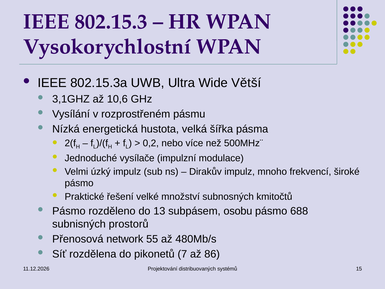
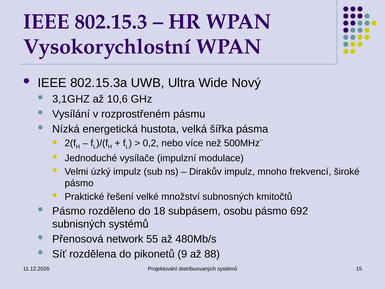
Větší: Větší -> Nový (246, 83)
13: 13 -> 18 (159, 211)
688: 688 -> 692 (299, 211)
subnisných prostorů: prostorů -> systémů (129, 224)
7: 7 -> 9 (182, 254)
86: 86 -> 88 (212, 254)
